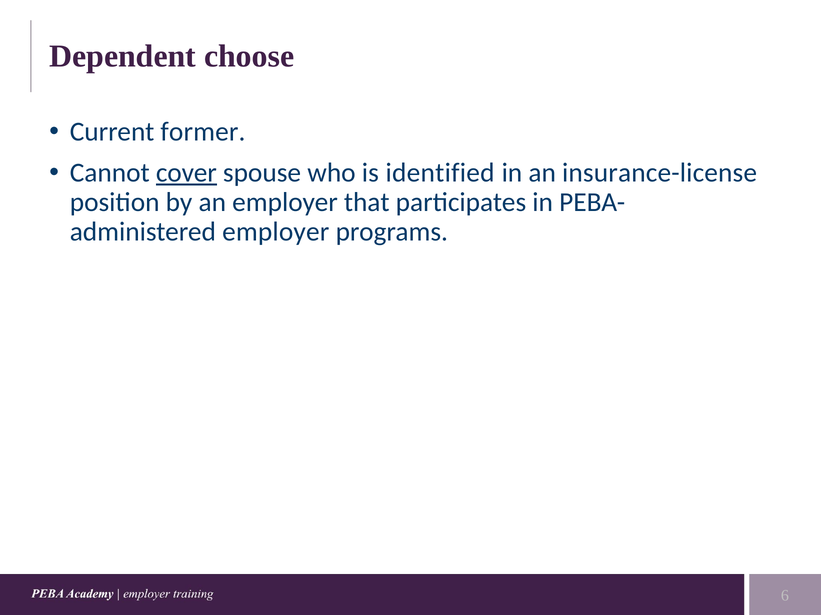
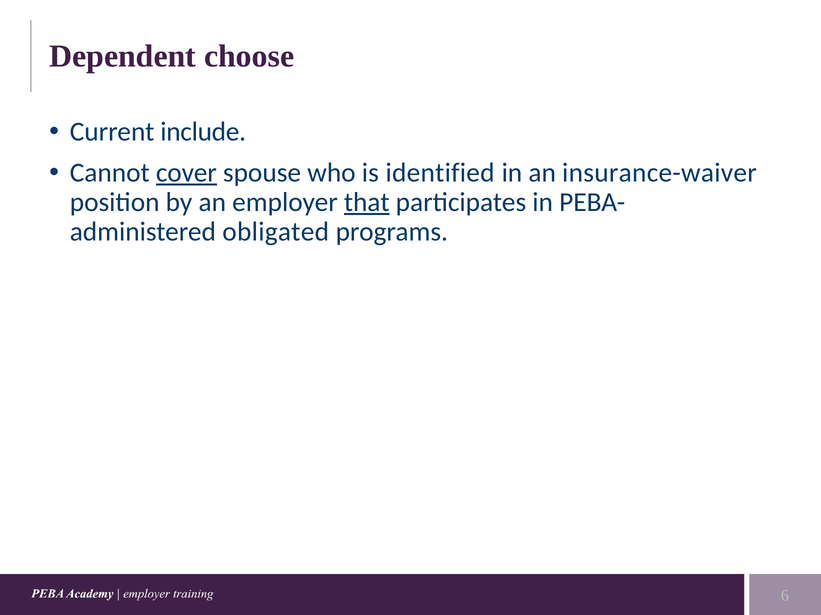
former: former -> include (203, 132)
insurance-license: insurance-license -> insurance-waiver (659, 173)
that underline: none -> present (367, 203)
employer: employer -> obligated (276, 232)
